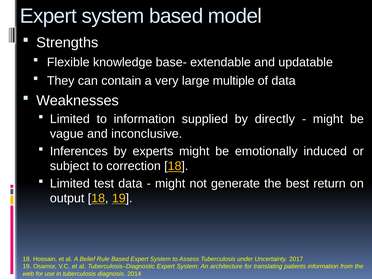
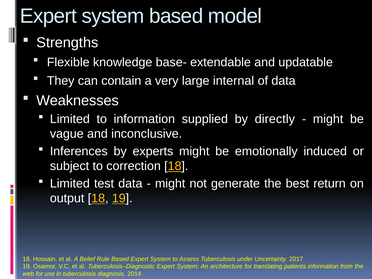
multiple: multiple -> internal (234, 81)
